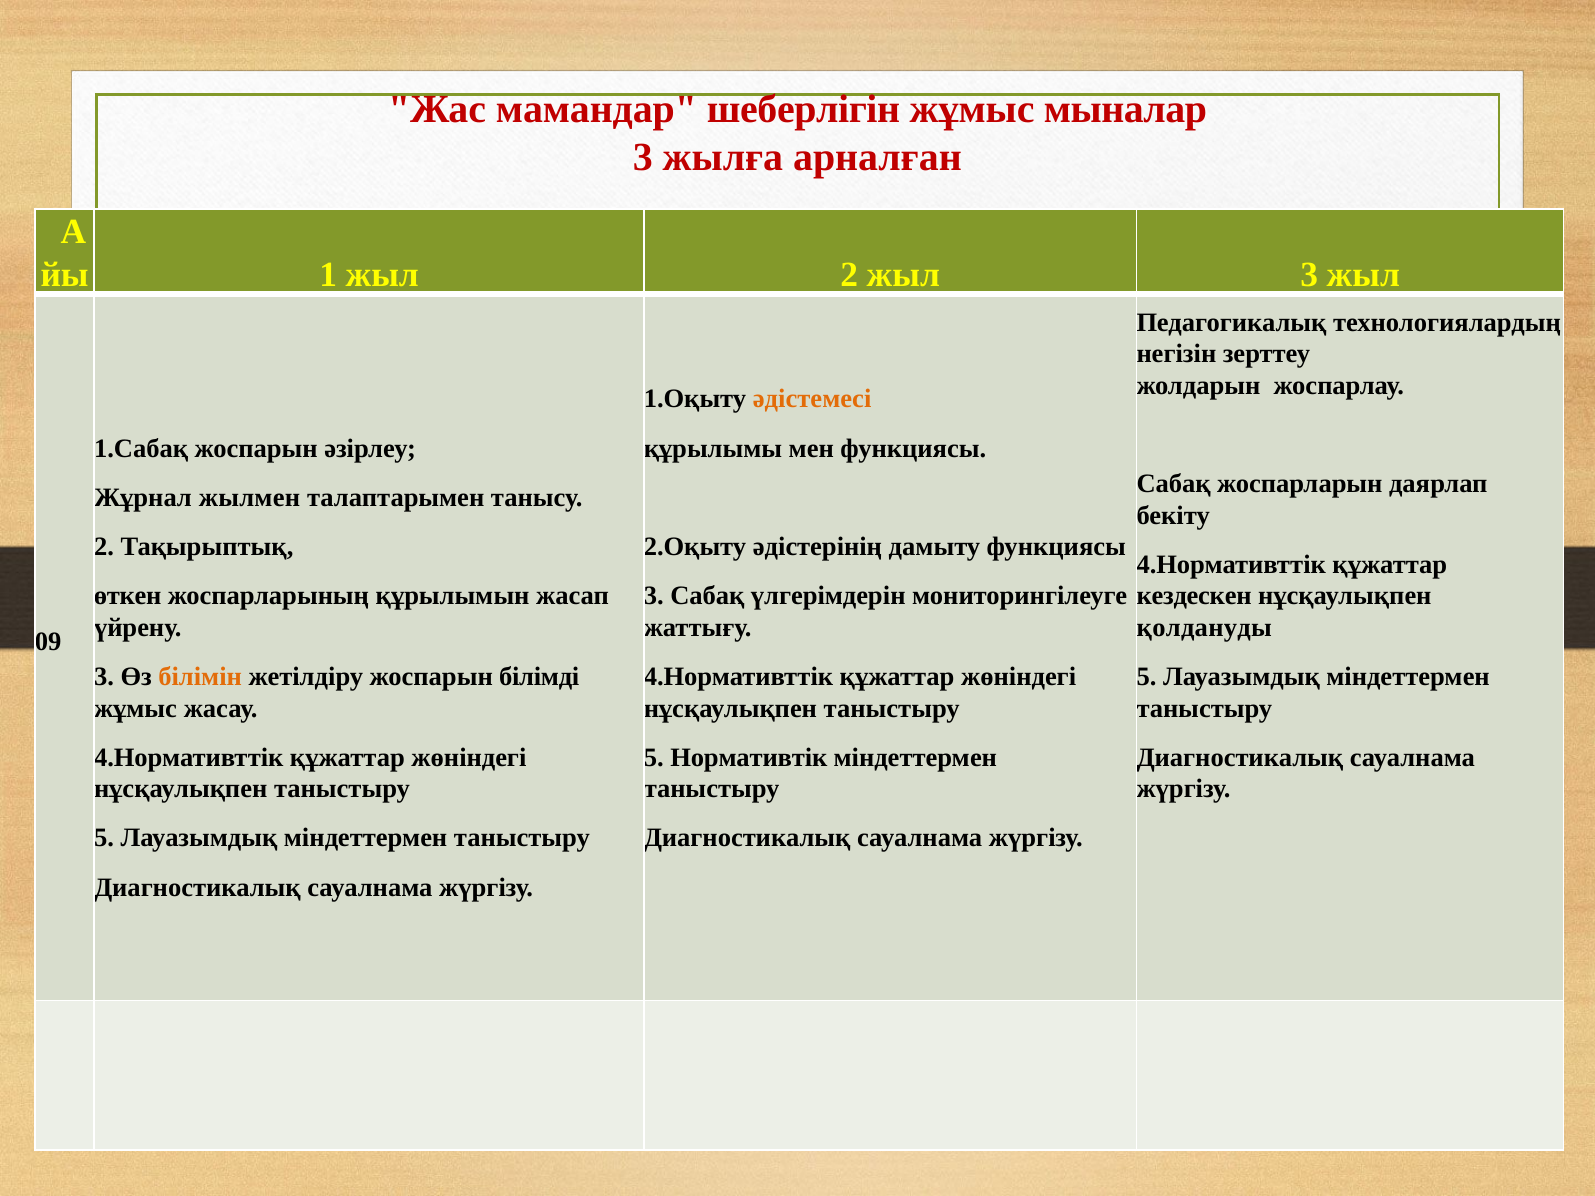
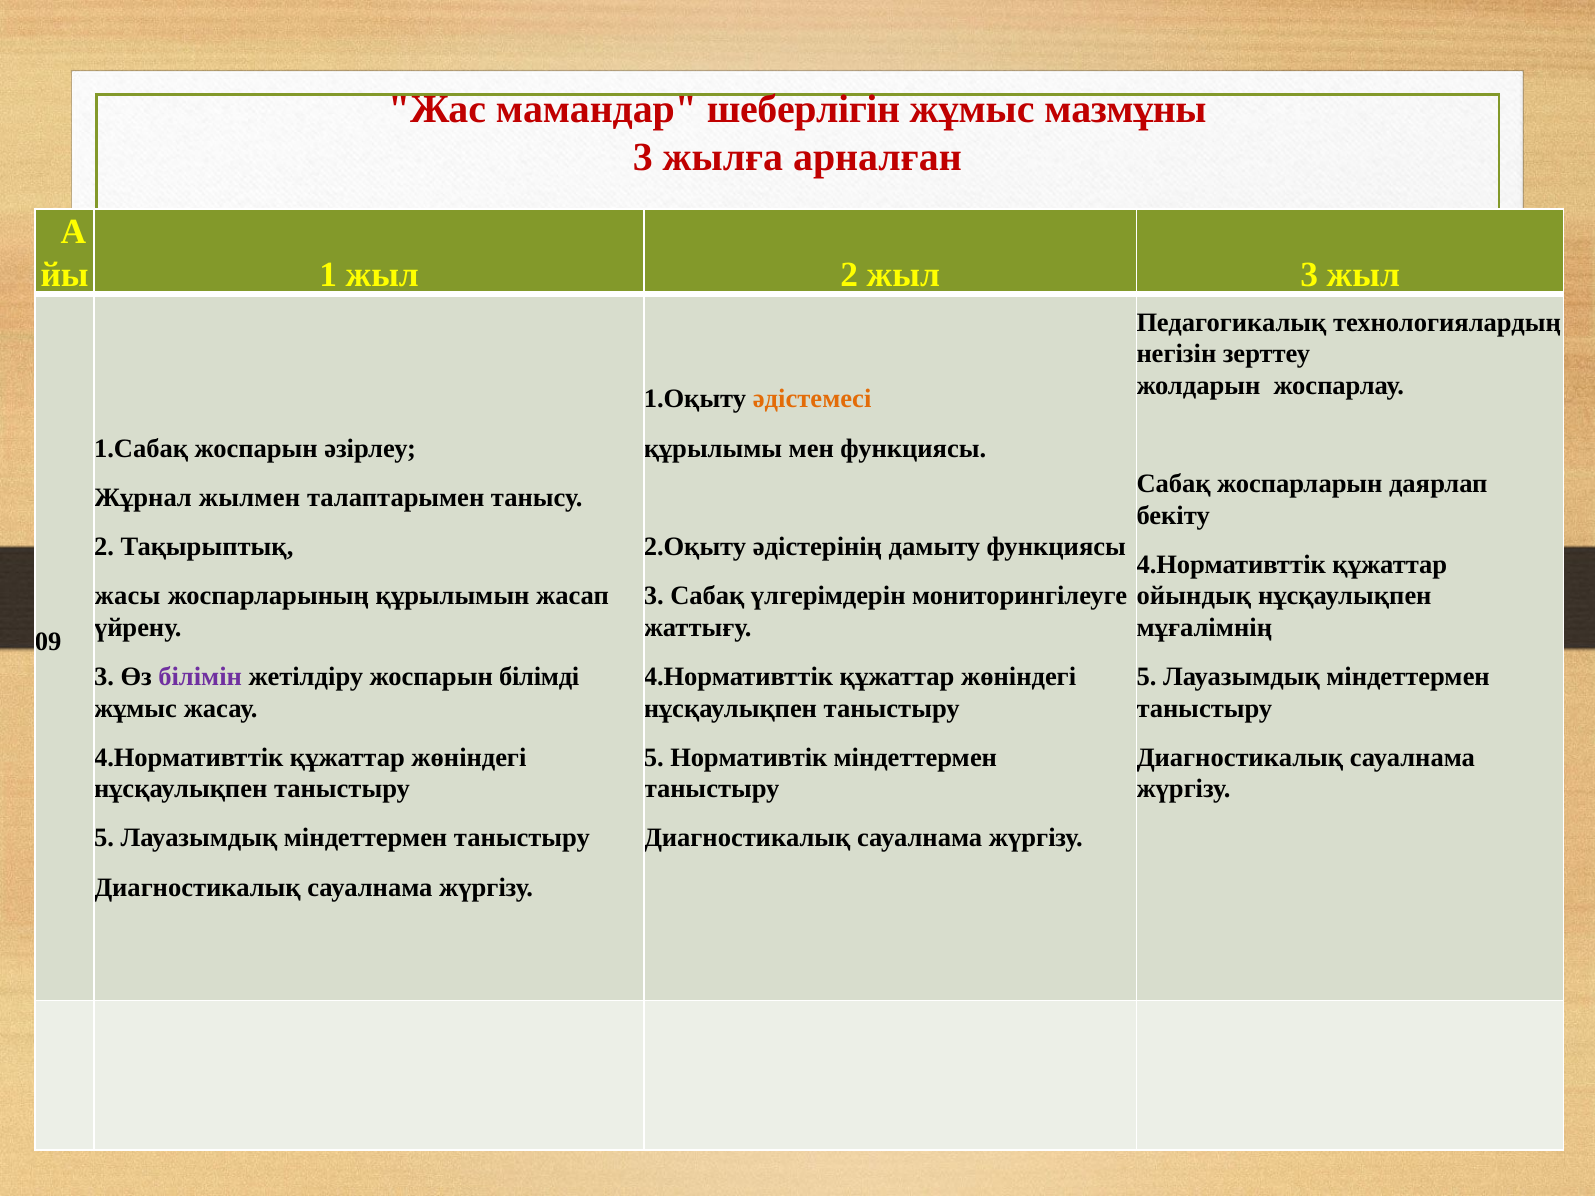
мыналар: мыналар -> мазмұны (1126, 109)
өткен: өткен -> жасы (127, 596)
кездескен: кездескен -> ойындық (1194, 596)
қолдануды: қолдануды -> мұғалімнің (1204, 628)
білімін colour: orange -> purple (200, 677)
